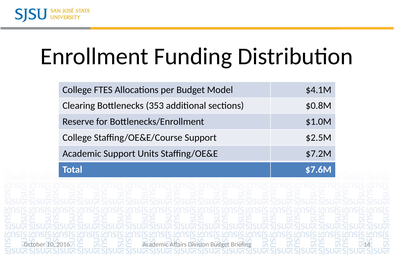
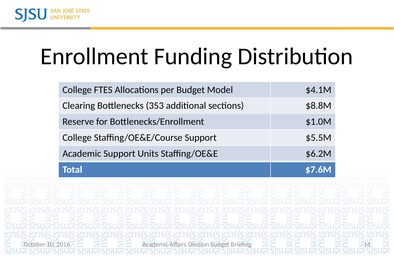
$0.8M: $0.8M -> $8.8M (319, 106)
$2.5M: $2.5M -> $5.5M (319, 138)
$7.2M: $7.2M -> $6.2M (319, 154)
